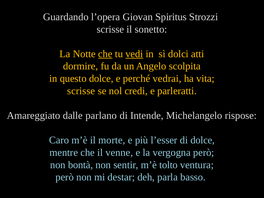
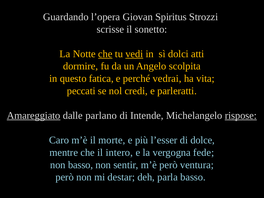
questo dolce: dolce -> fatica (101, 79)
scrisse: scrisse -> peccati (81, 91)
Amareggiato underline: none -> present (34, 116)
rispose underline: none -> present (241, 116)
venne: venne -> intero (119, 152)
vergogna però: però -> fede (204, 152)
non bontà: bontà -> basso (81, 165)
m’è tolto: tolto -> però (168, 165)
